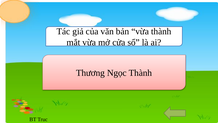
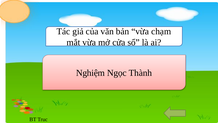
vừa thành: thành -> chạm (161, 31)
Thương: Thương -> Nghiệm (90, 73)
